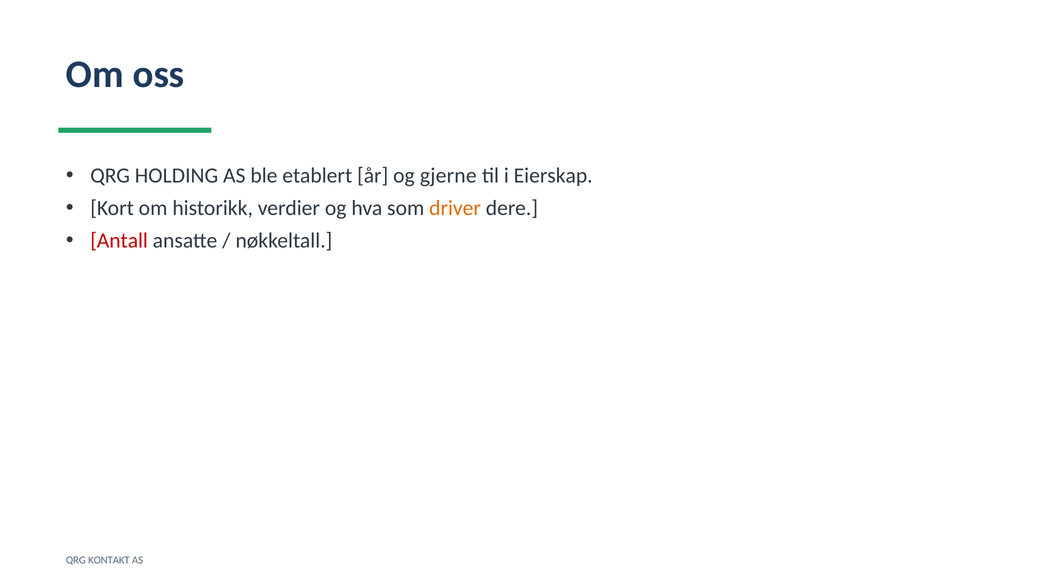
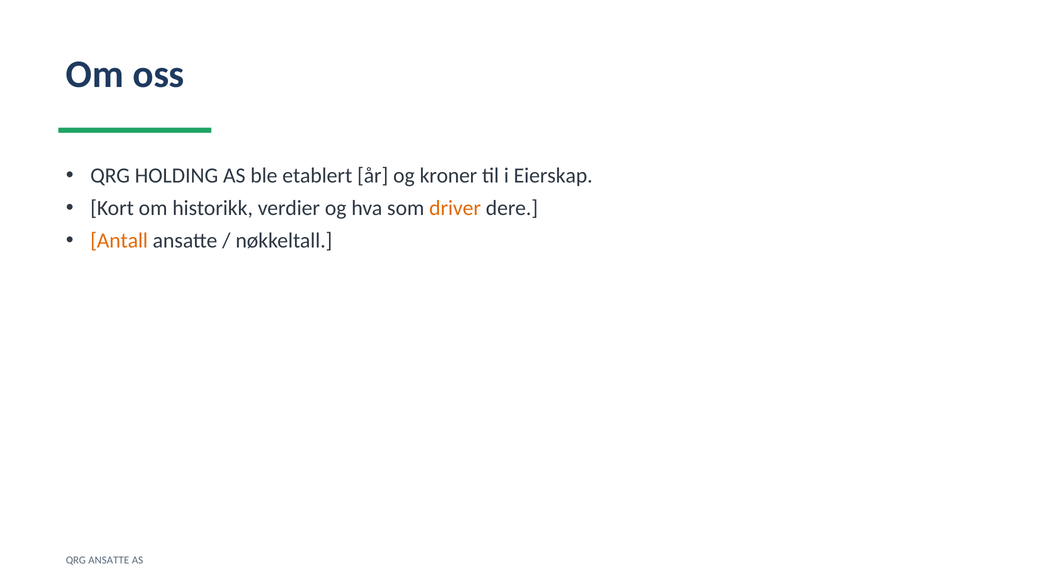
gjerne: gjerne -> kroner (448, 176)
Antall colour: red -> orange (119, 240)
QRG KONTAKT: KONTAKT -> ANSATTE (109, 560)
